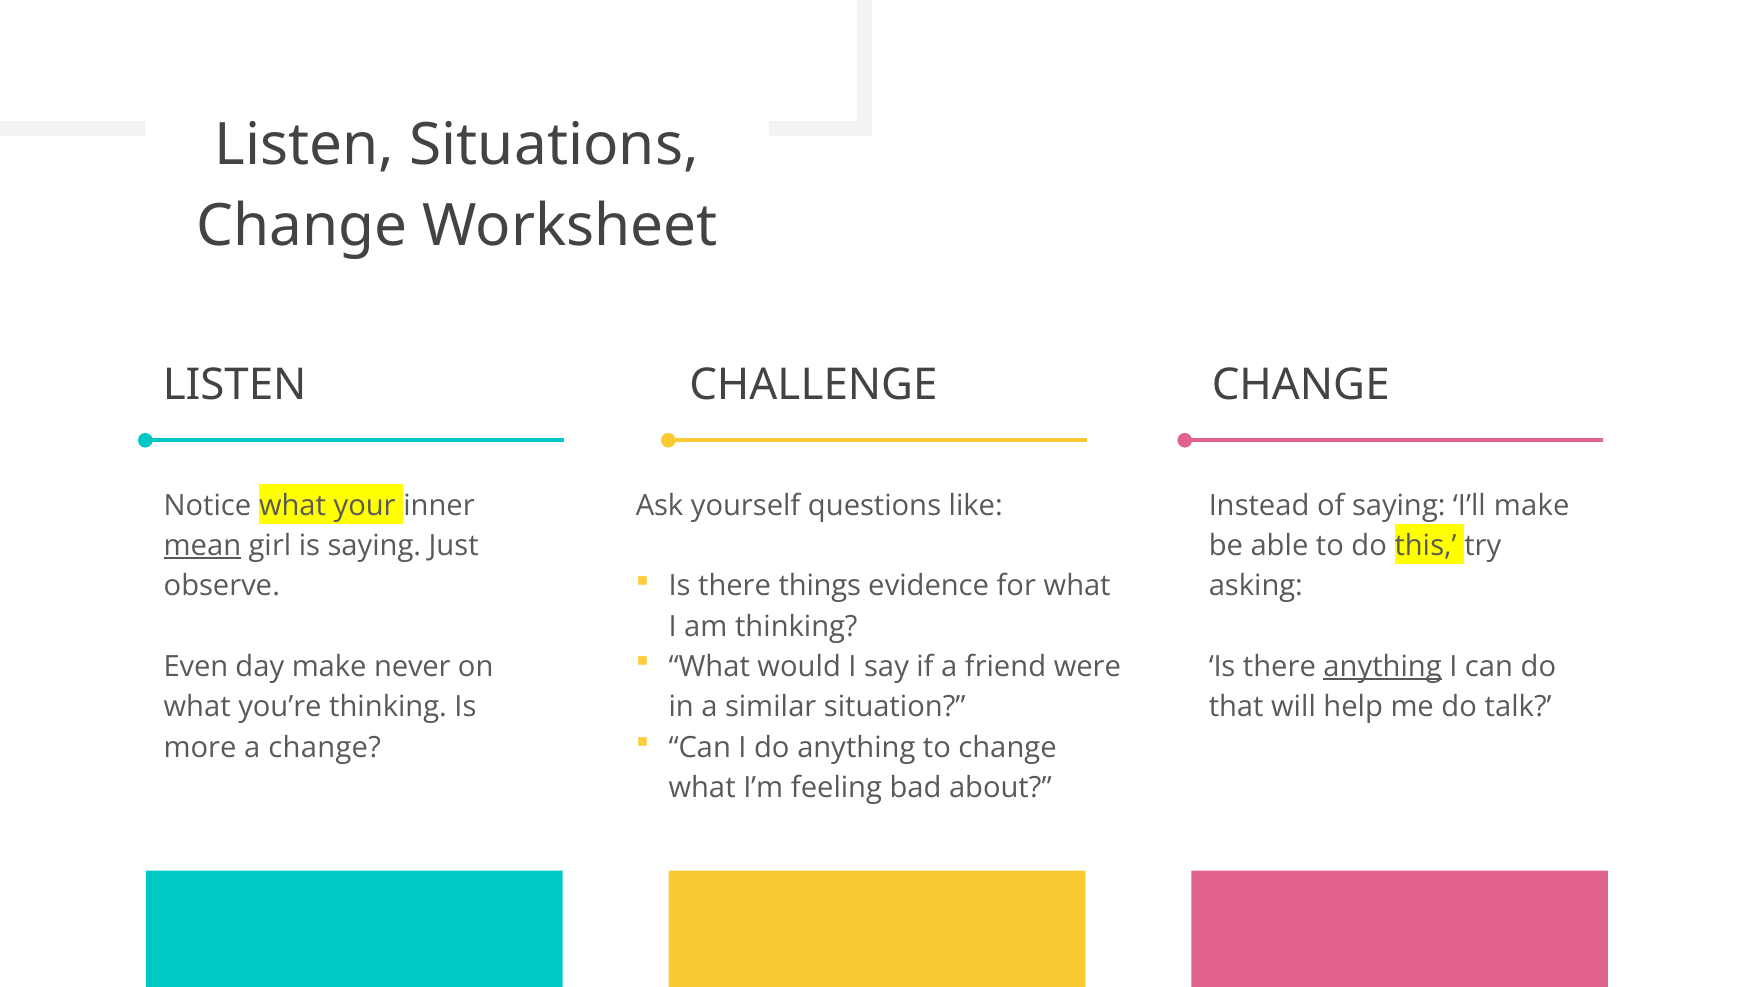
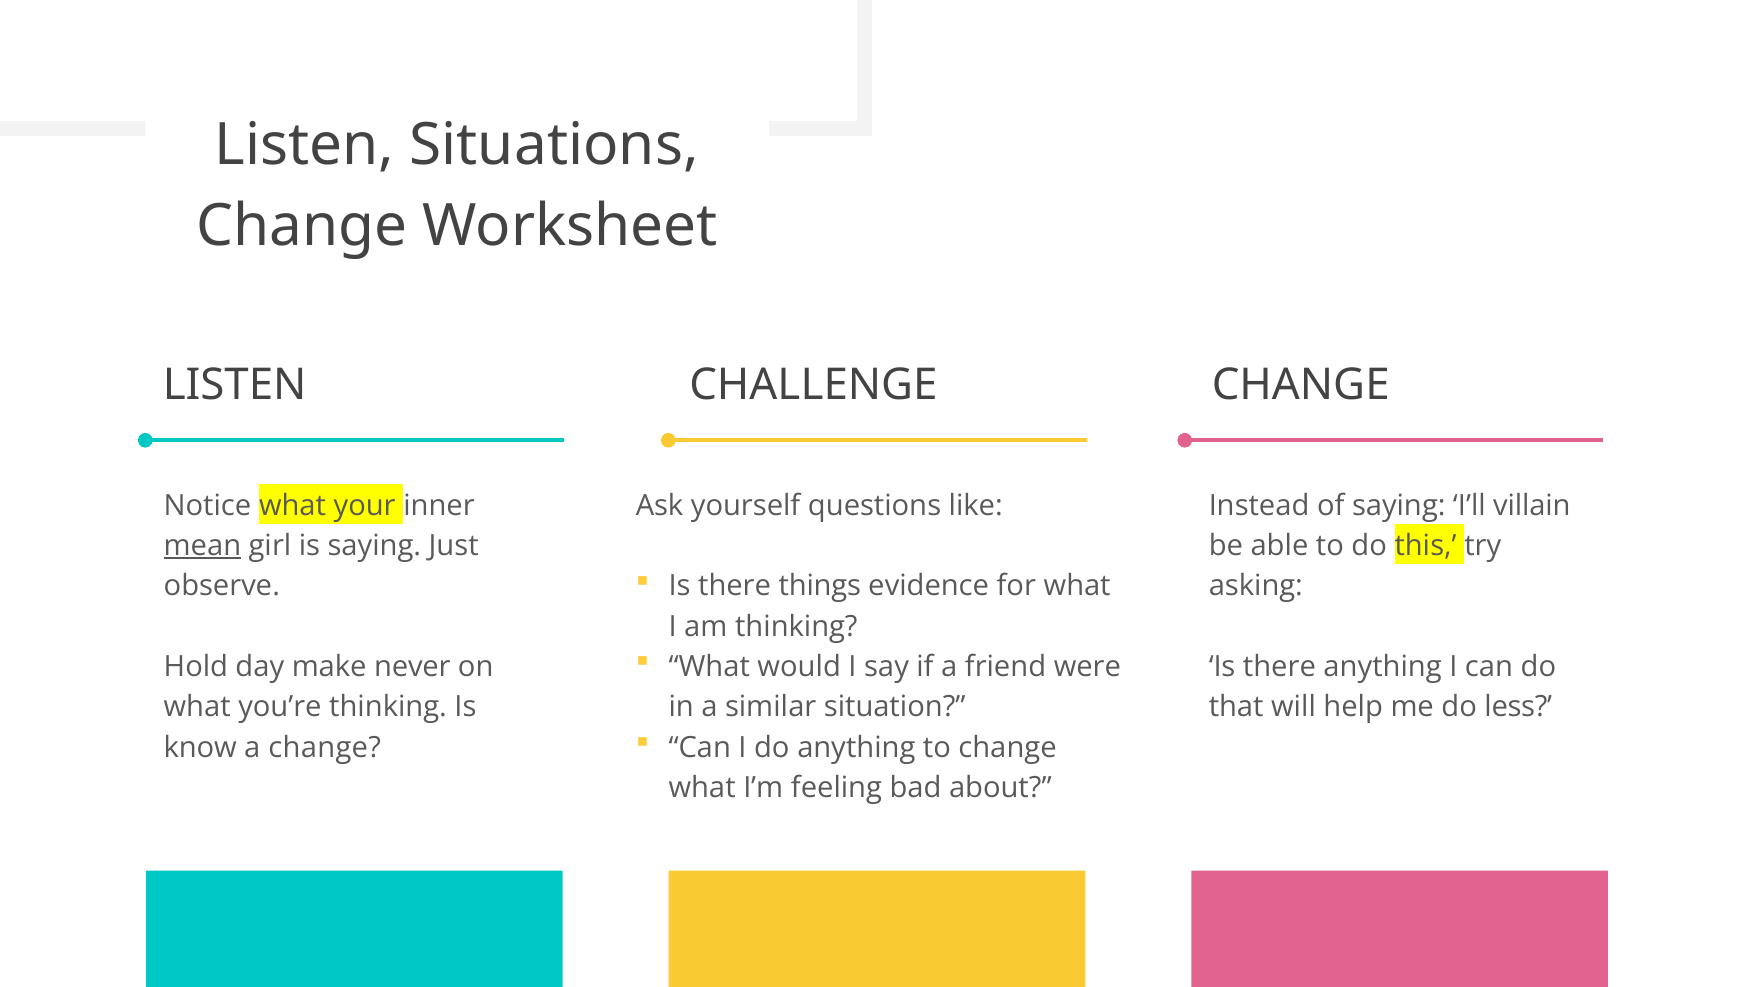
I’ll make: make -> villain (1532, 505)
Even: Even -> Hold (196, 667)
anything underline: present -> none (1383, 667)
talk: talk -> less (1518, 707)
more: more -> know (200, 747)
